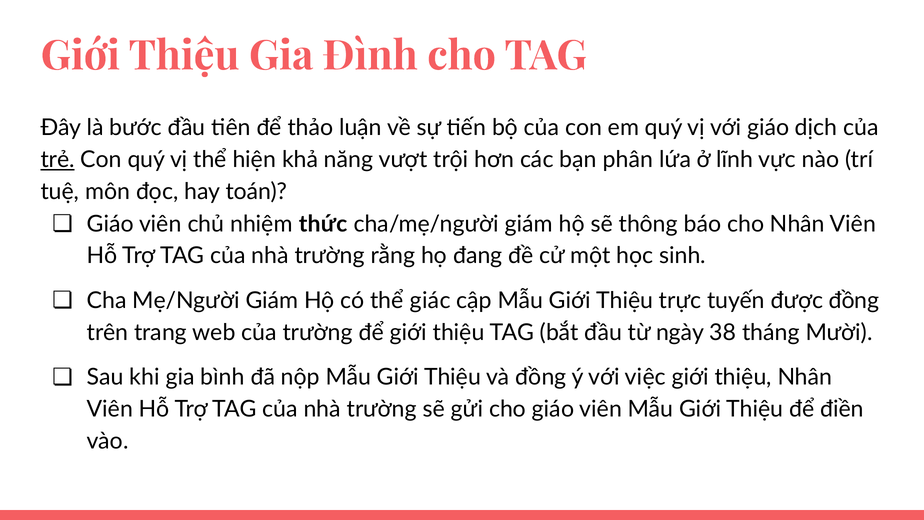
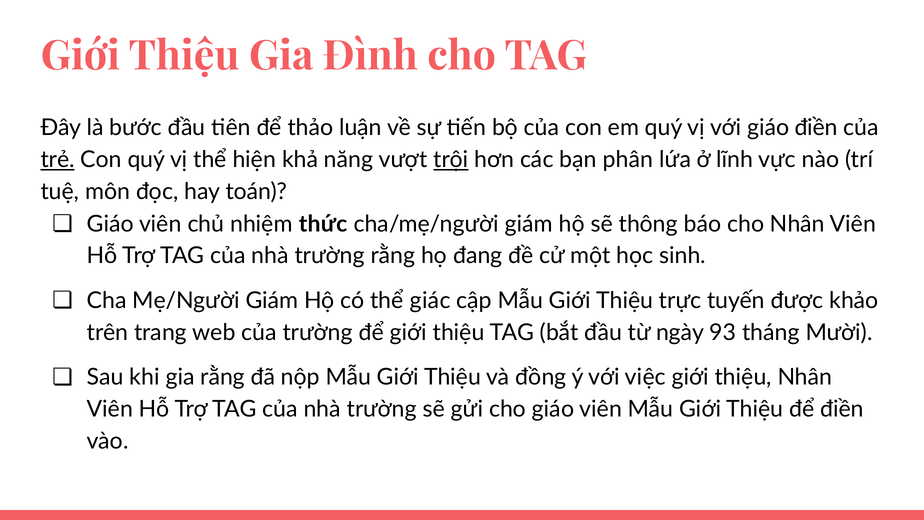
giáo dịch: dịch -> điền (816, 128)
trội underline: none -> present (451, 160)
được đồng: đồng -> khảo (854, 300)
38: 38 -> 93 (723, 332)
gia bình: bình -> rằng (223, 377)
